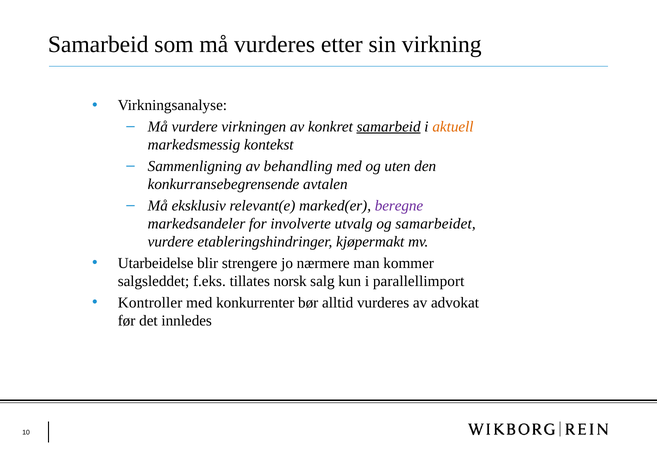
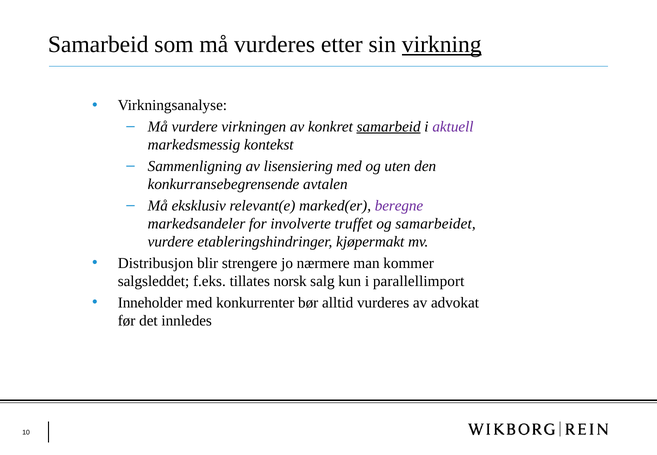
virkning underline: none -> present (442, 45)
aktuell colour: orange -> purple (453, 127)
behandling: behandling -> lisensiering (298, 166)
utvalg: utvalg -> truffet (354, 224)
Utarbeidelse: Utarbeidelse -> Distribusjon (156, 263)
Kontroller: Kontroller -> Inneholder (150, 302)
